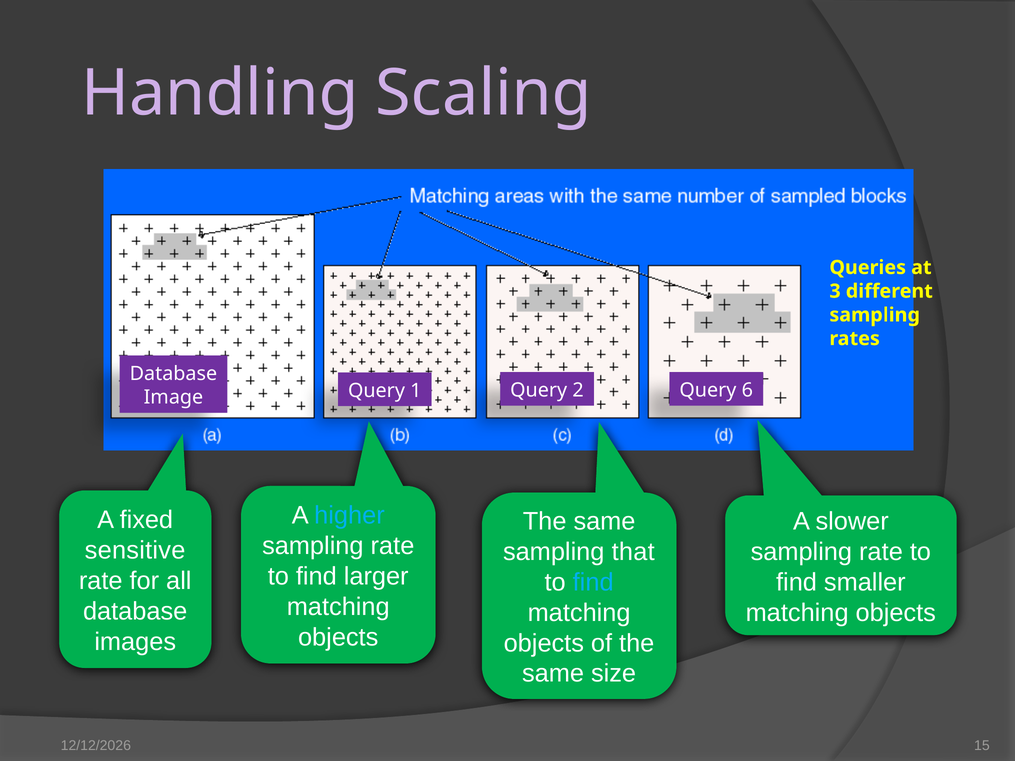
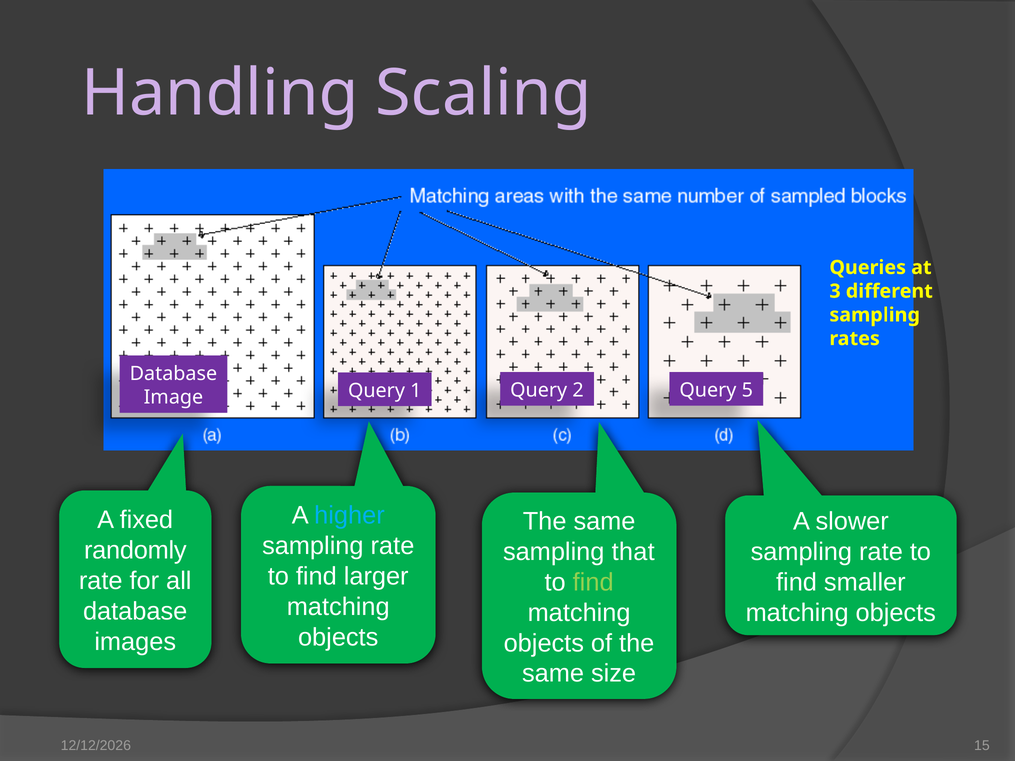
6: 6 -> 5 (747, 390)
sensitive: sensitive -> randomly (135, 551)
find colour: light blue -> light green (593, 582)
